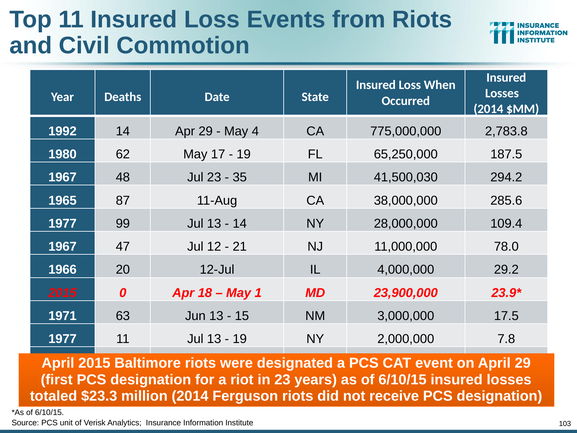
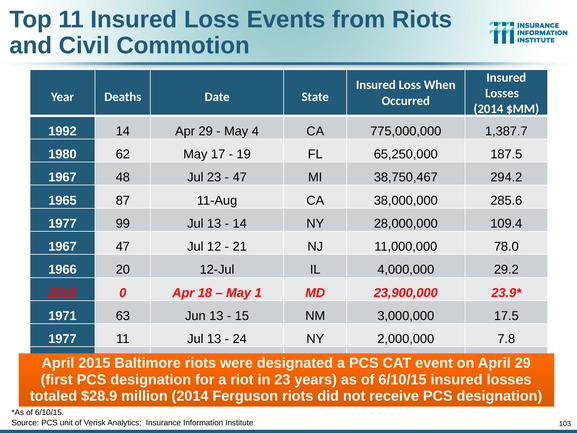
2,783.8: 2,783.8 -> 1,387.7 (506, 131)
35: 35 -> 47 (240, 177)
41,500,030: 41,500,030 -> 38,750,467 (406, 177)
19: 19 -> 24 (240, 339)
$23.3: $23.3 -> $28.9 (99, 396)
